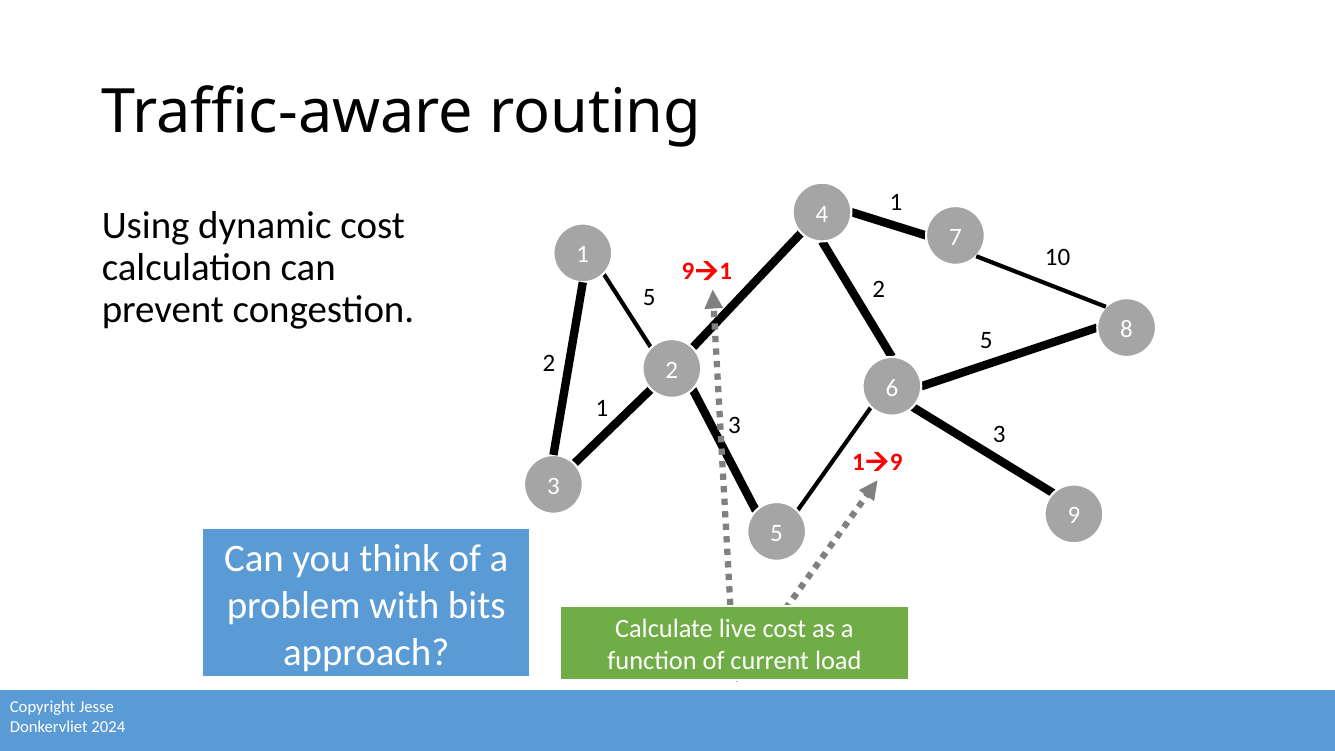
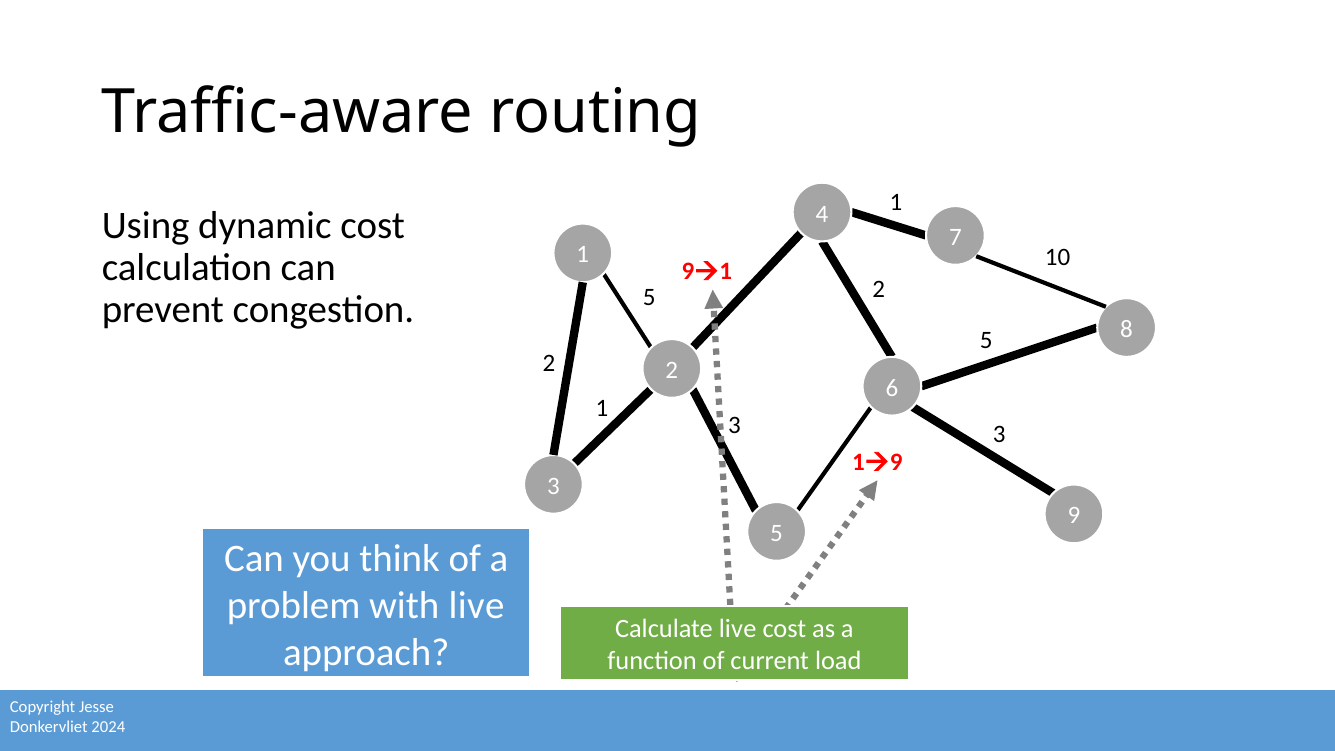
with bits: bits -> live (477, 605)
